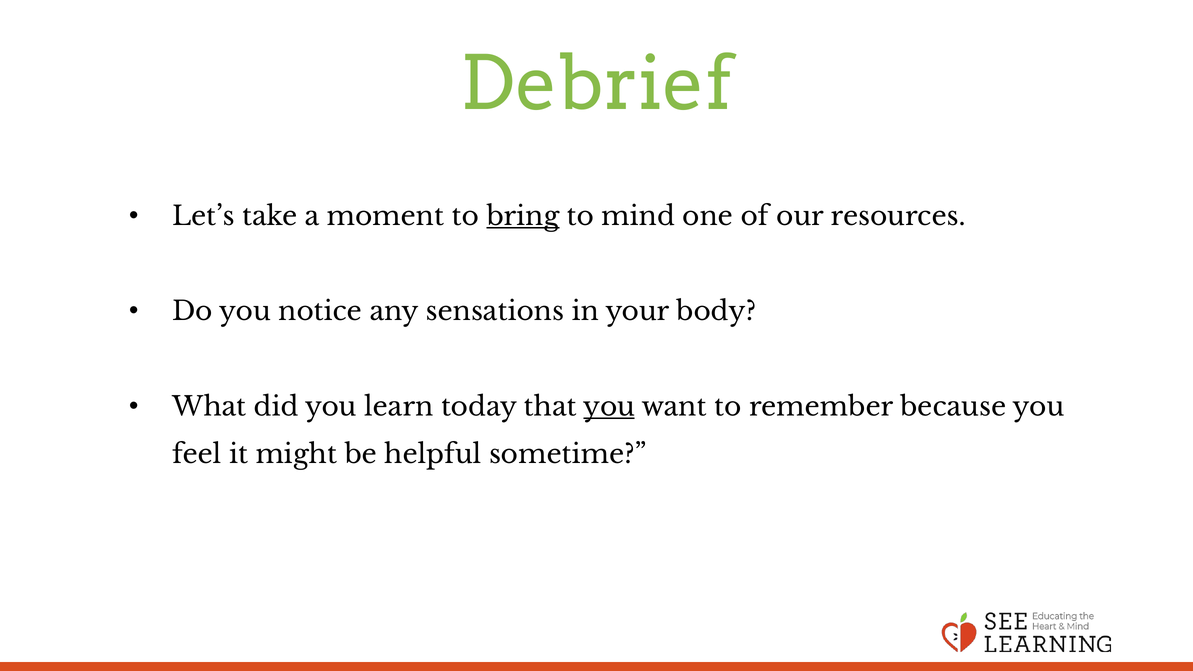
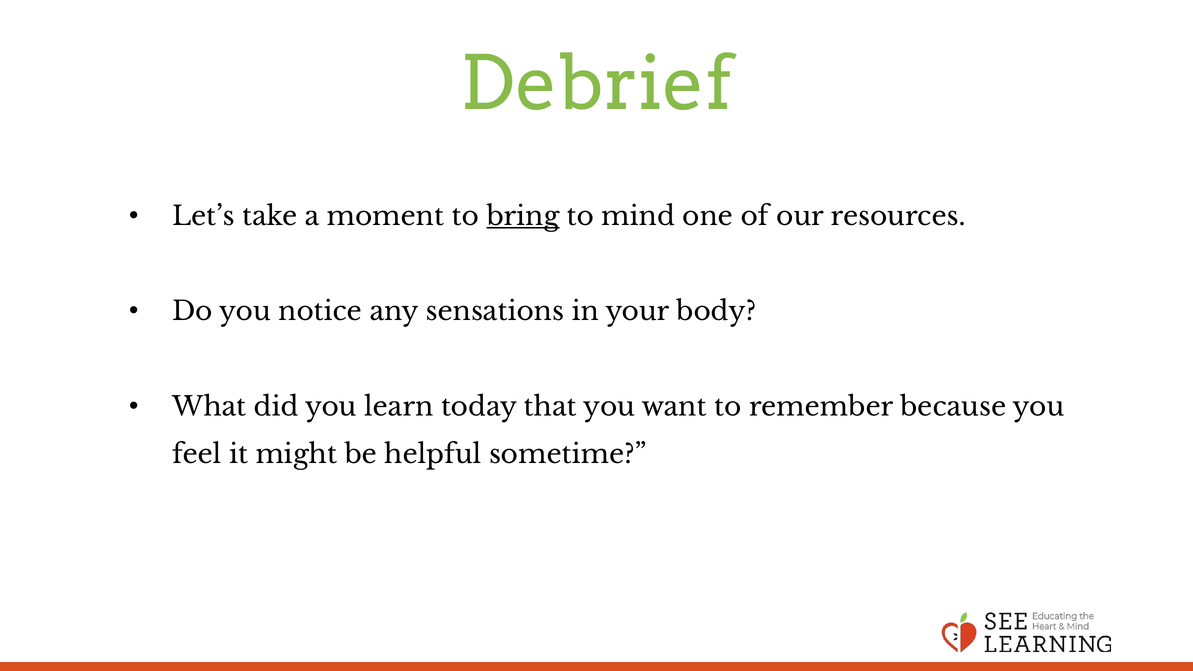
you underline: present -> none (609, 407)
